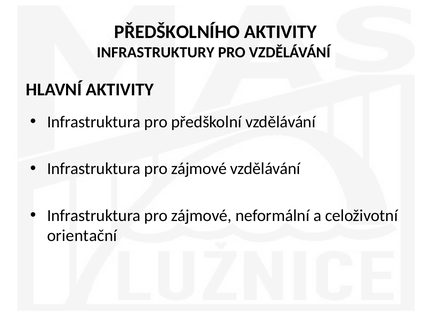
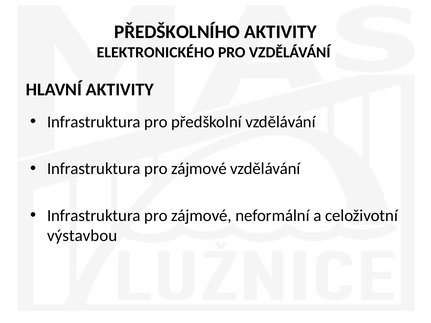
INFRASTRUKTURY: INFRASTRUKTURY -> ELEKTRONICKÉHO (156, 52)
orientační: orientační -> výstavbou (82, 236)
